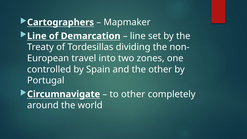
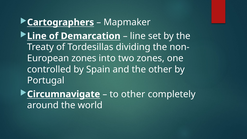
travel: travel -> zones (84, 58)
